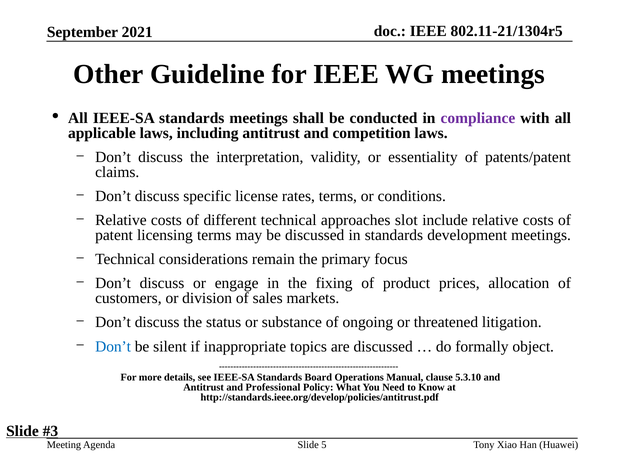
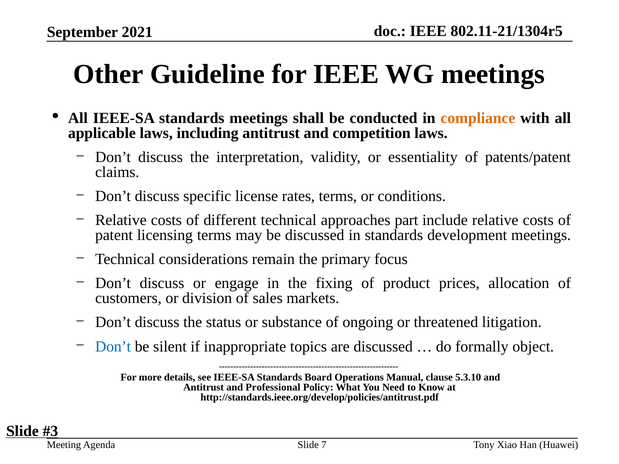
compliance colour: purple -> orange (478, 118)
slot: slot -> part (406, 220)
5: 5 -> 7 (324, 445)
